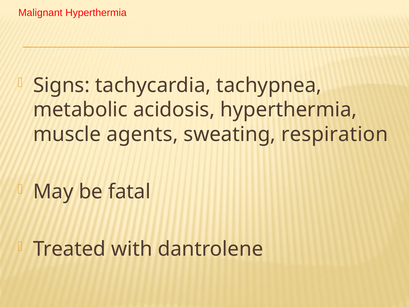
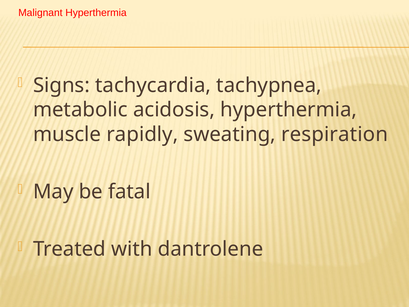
agents: agents -> rapidly (142, 134)
